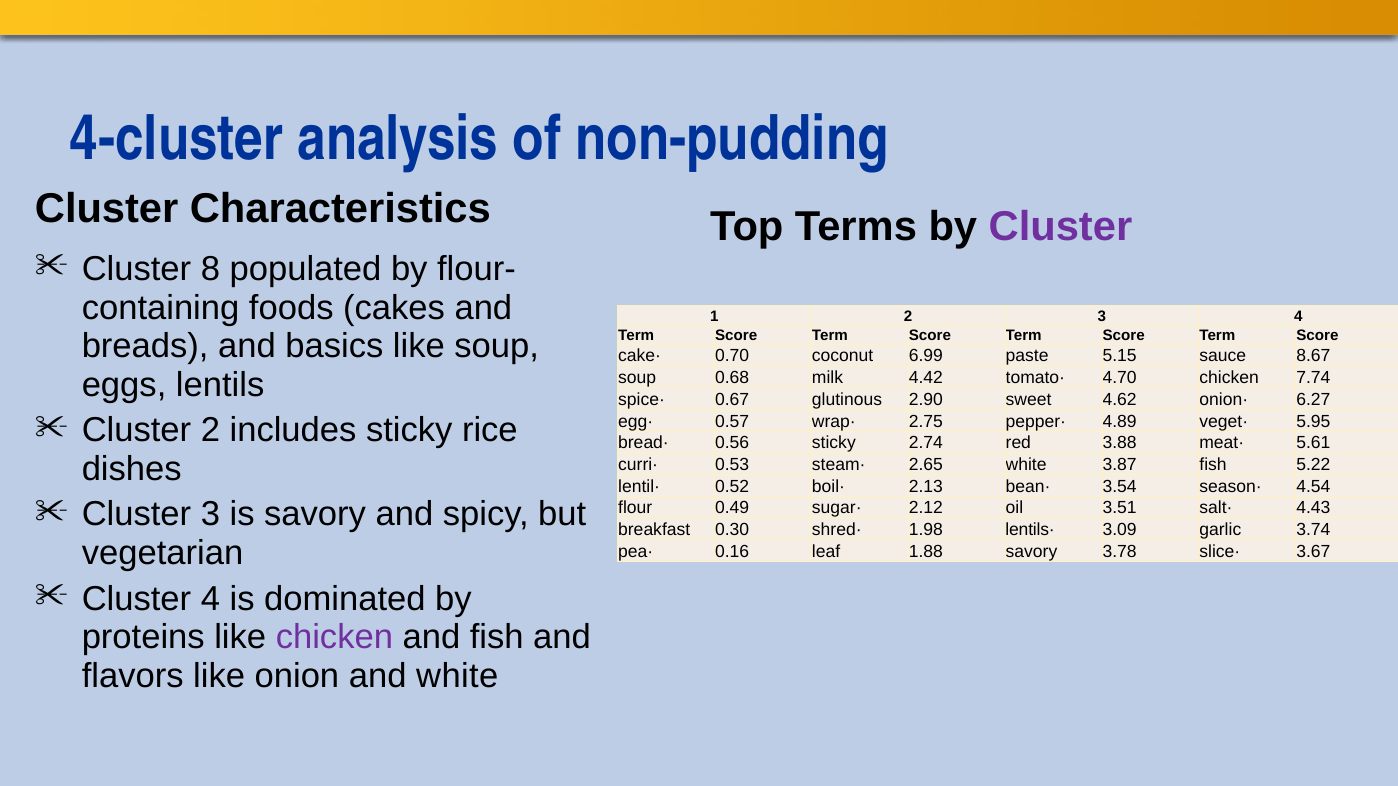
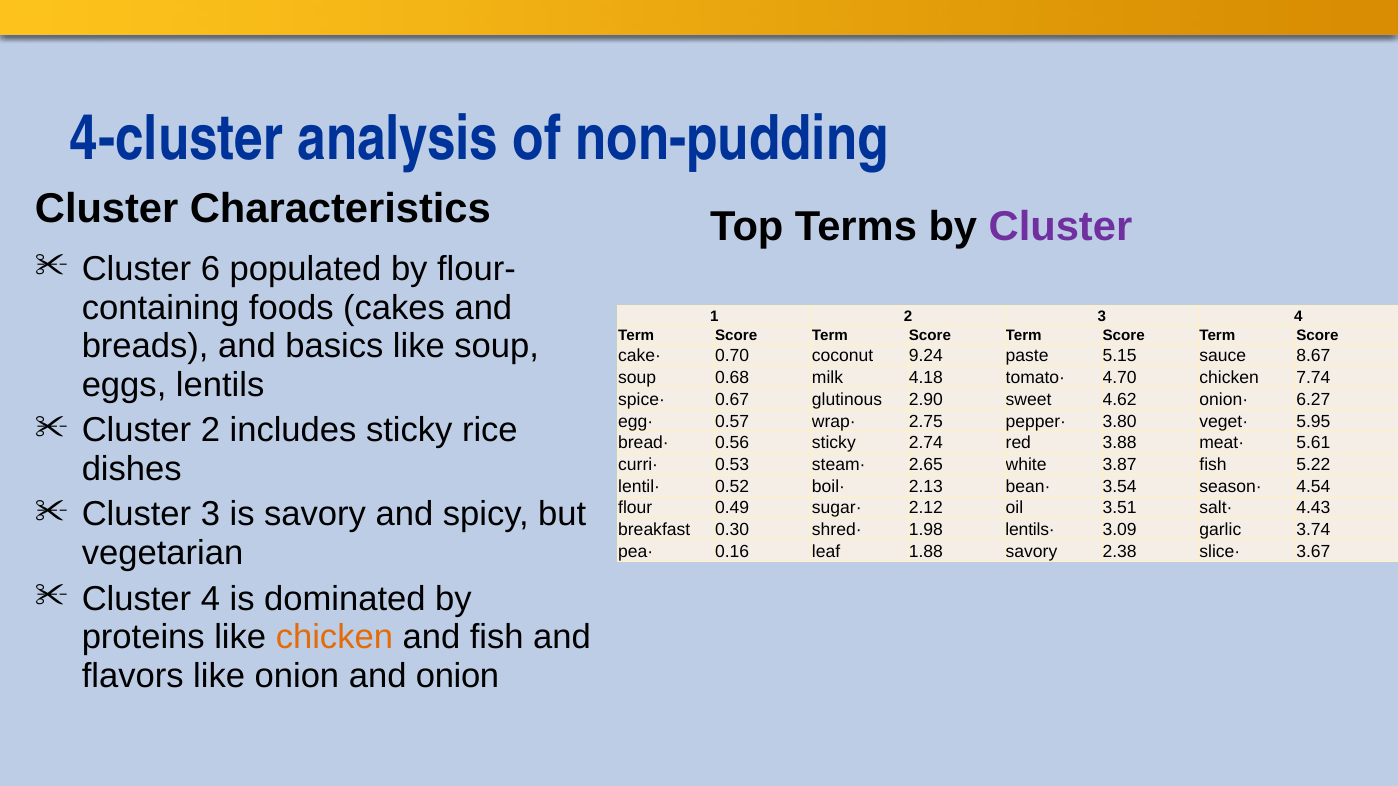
8: 8 -> 6 (210, 269)
6.99: 6.99 -> 9.24 (926, 356)
4.42: 4.42 -> 4.18 (926, 378)
4.89: 4.89 -> 3.80 (1120, 421)
3.78: 3.78 -> 2.38 (1120, 552)
chicken colour: purple -> orange (334, 637)
and white: white -> onion (458, 676)
